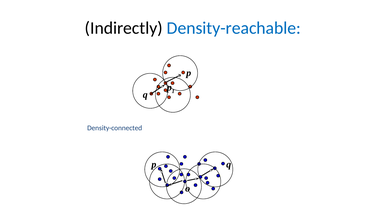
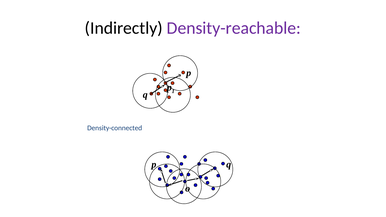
Density-reachable colour: blue -> purple (234, 28)
